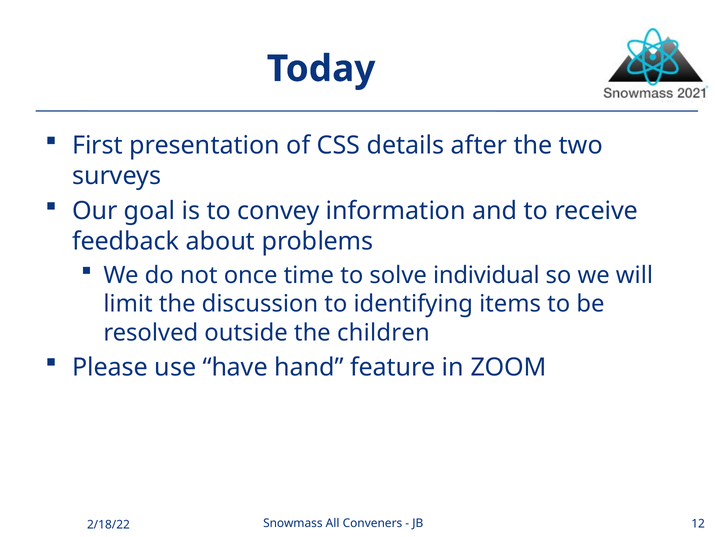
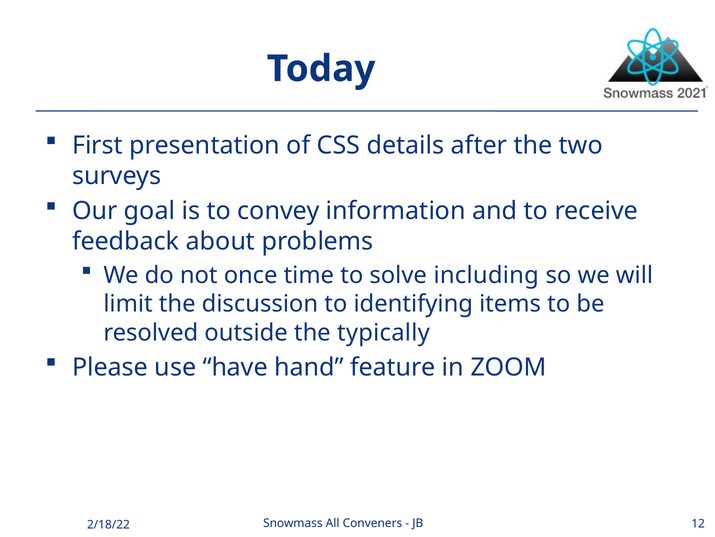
individual: individual -> including (486, 275)
children: children -> typically (383, 332)
